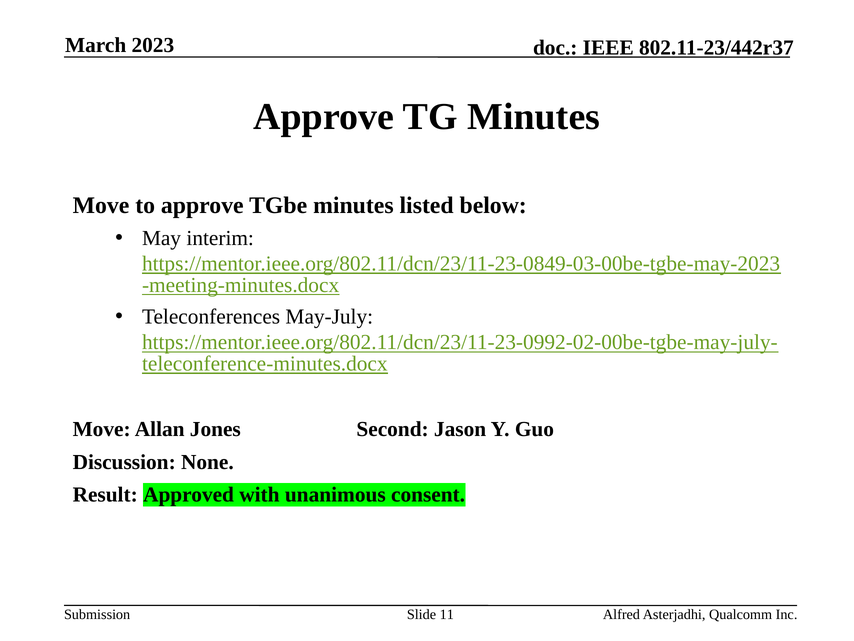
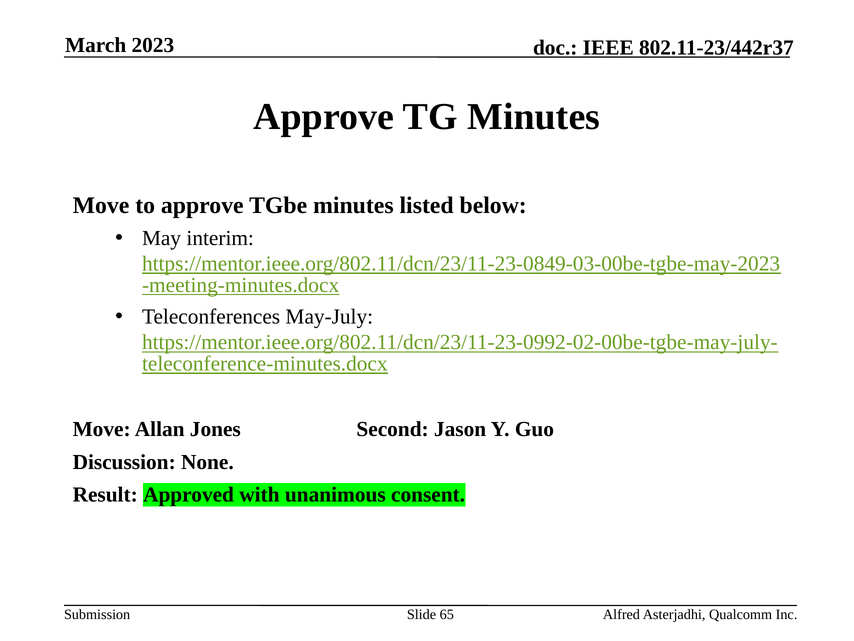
11: 11 -> 65 (447, 614)
